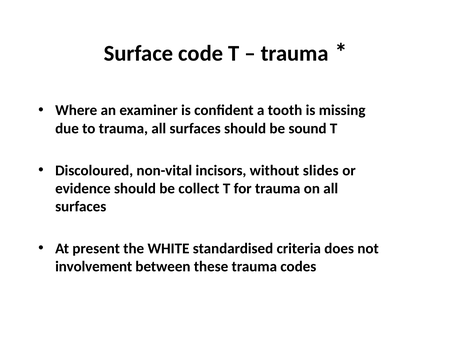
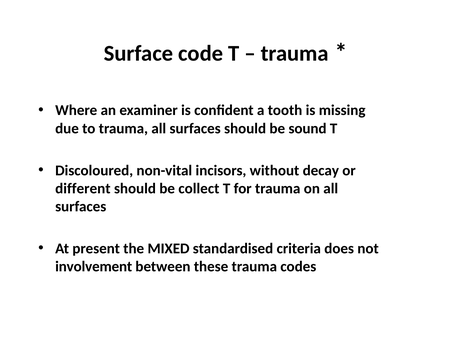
slides: slides -> decay (321, 171)
evidence: evidence -> different (83, 189)
WHITE: WHITE -> MIXED (169, 249)
